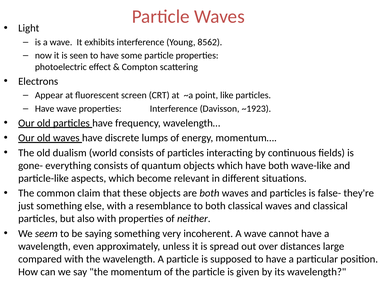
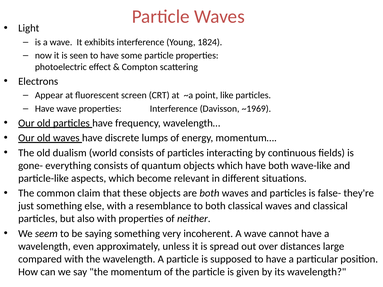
8562: 8562 -> 1824 (210, 42)
~1923: ~1923 -> ~1969 (256, 109)
